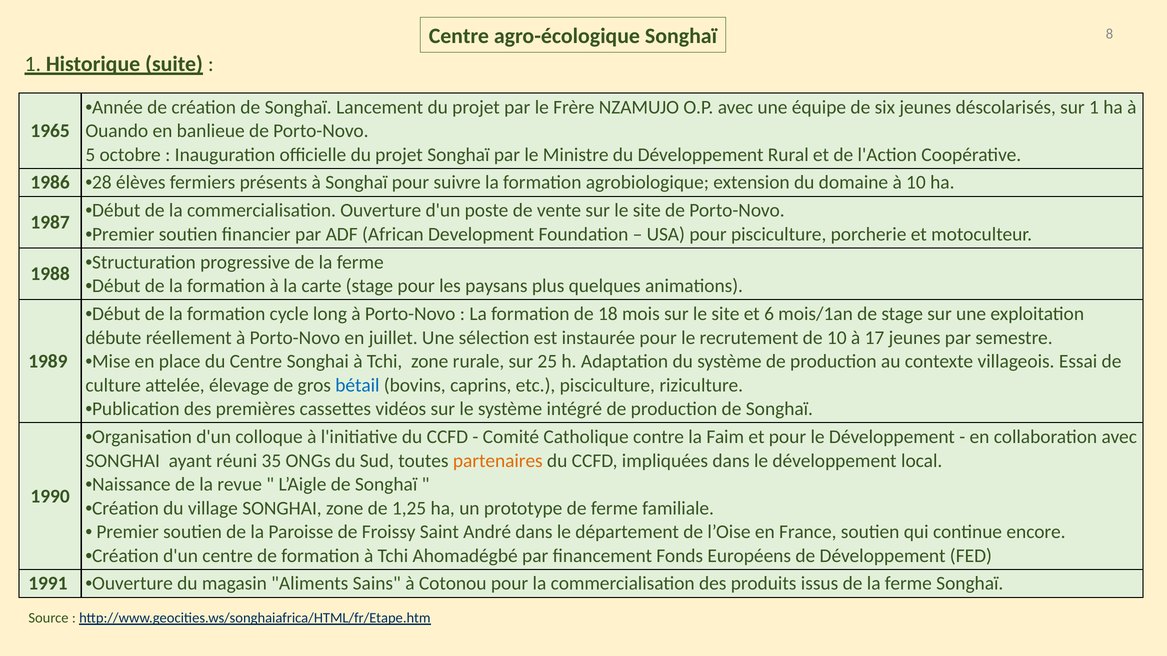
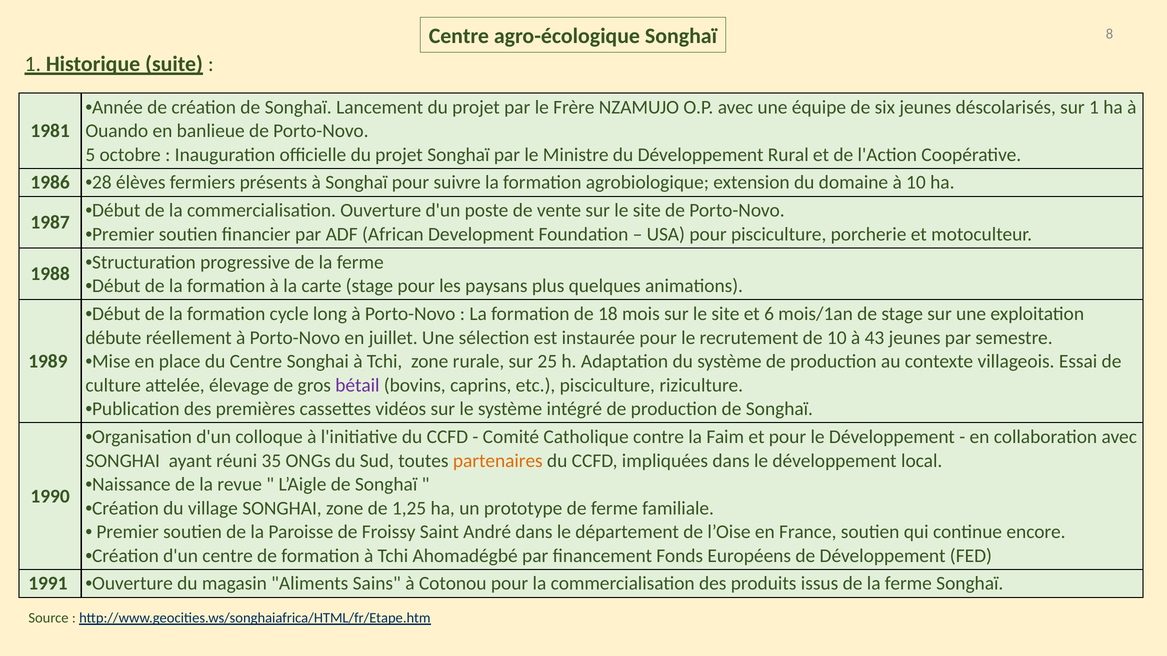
1965: 1965 -> 1981 (50, 131)
17: 17 -> 43 (874, 338)
bétail colour: blue -> purple (357, 385)
